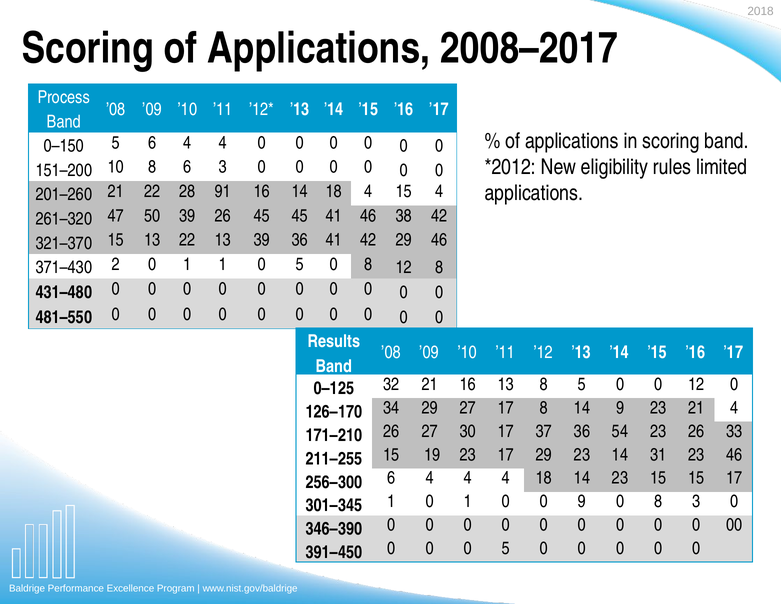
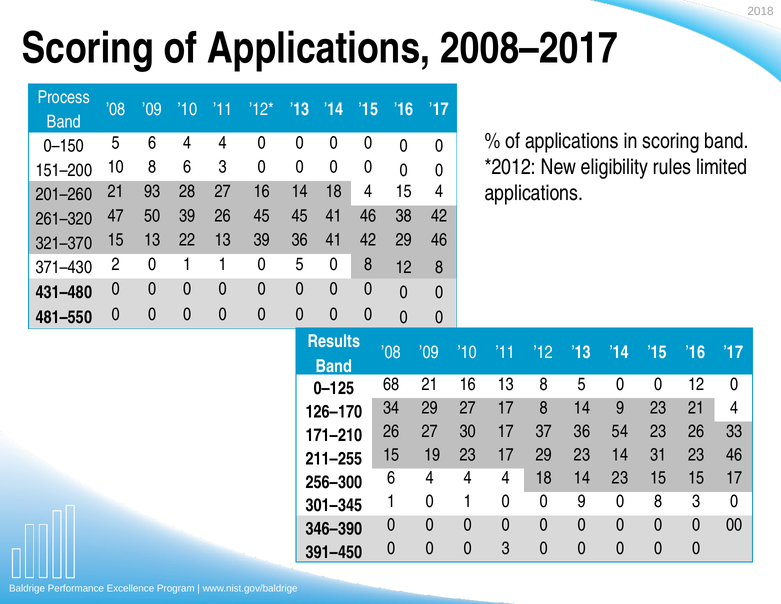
21 22: 22 -> 93 (152, 191)
28 91: 91 -> 27 (223, 191)
32: 32 -> 68 (391, 384)
0 0 5: 5 -> 3 (506, 548)
